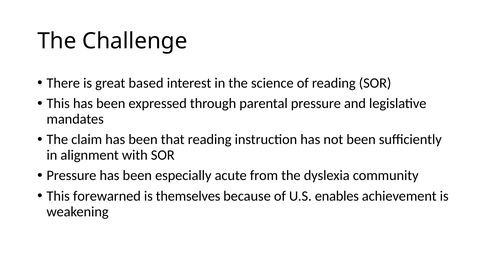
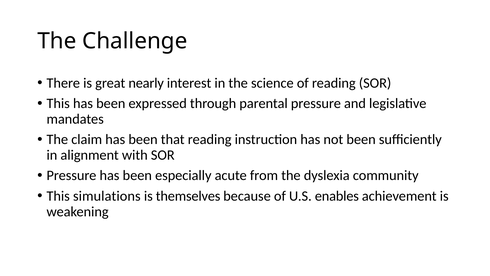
based: based -> nearly (146, 83)
forewarned: forewarned -> simulations (107, 196)
